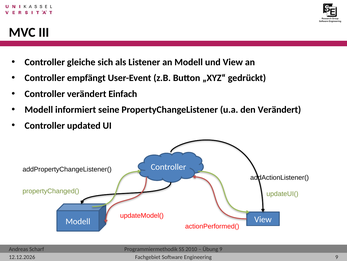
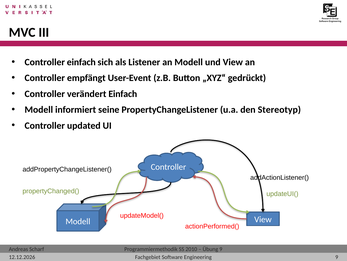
Controller gleiche: gleiche -> einfach (81, 62)
den Verändert: Verändert -> Stereotyp (279, 109)
